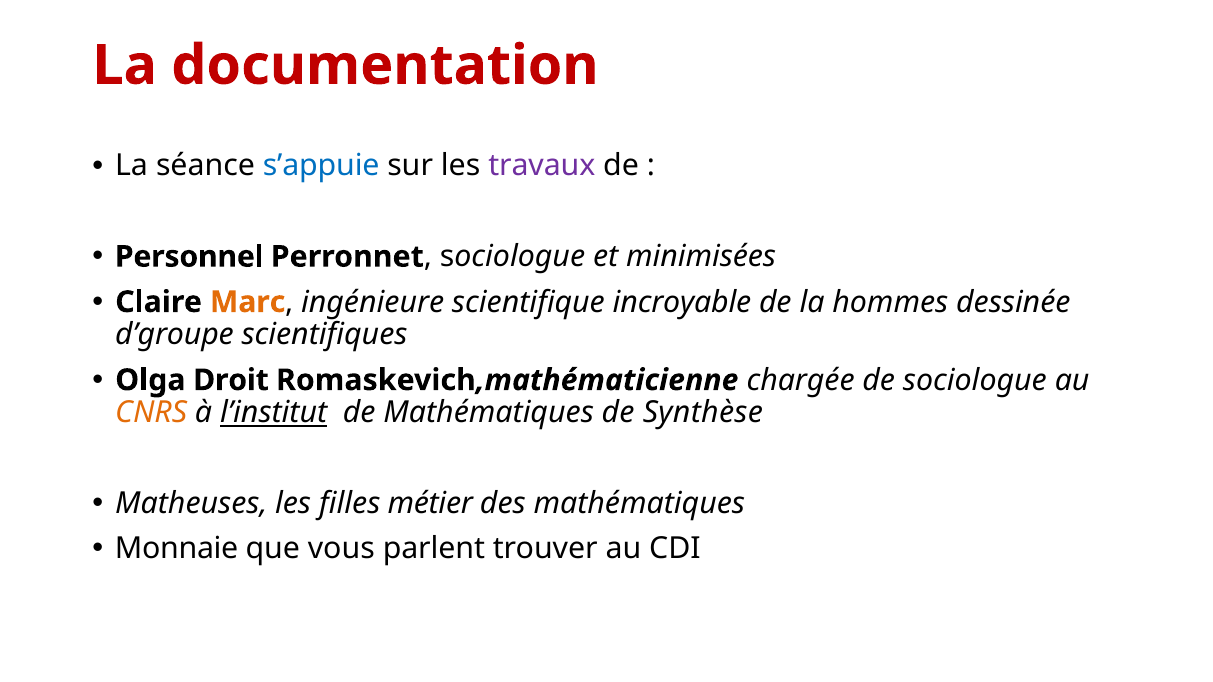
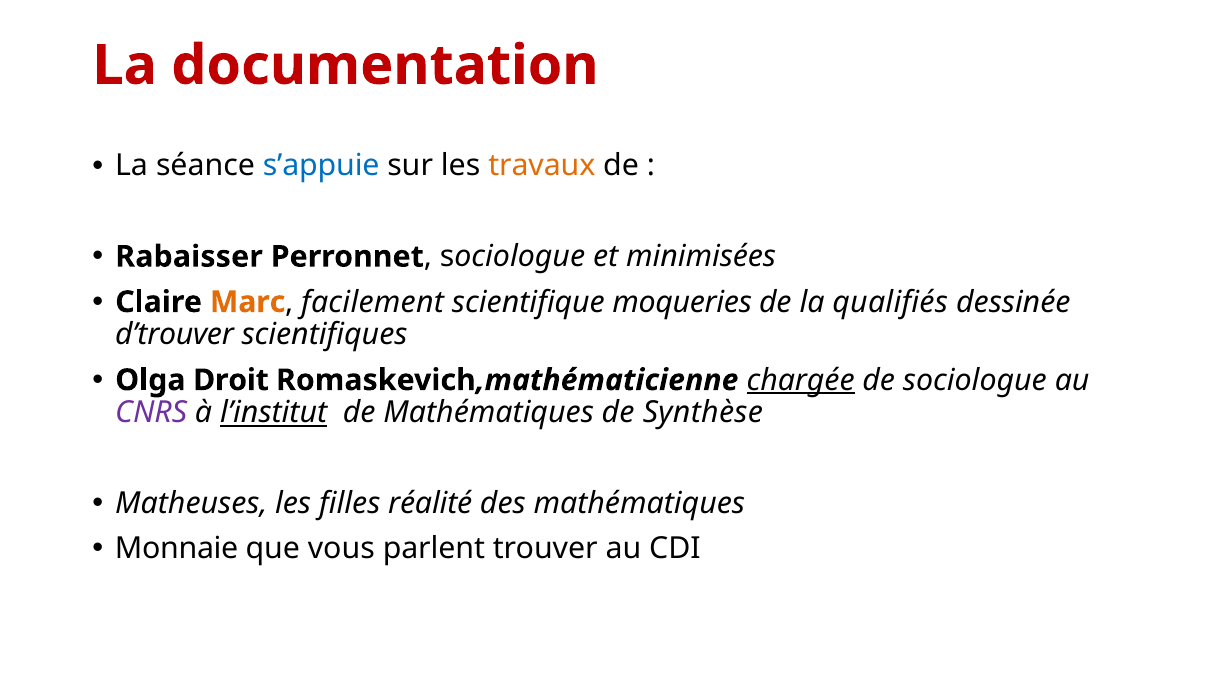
travaux colour: purple -> orange (542, 166)
Personnel: Personnel -> Rabaisser (189, 257)
ingénieure: ingénieure -> facilement (373, 302)
incroyable: incroyable -> moqueries (682, 302)
hommes: hommes -> qualifiés (890, 302)
d’groupe: d’groupe -> d’trouver (175, 335)
chargée underline: none -> present (801, 380)
CNRS colour: orange -> purple (151, 413)
métier: métier -> réalité (430, 504)
